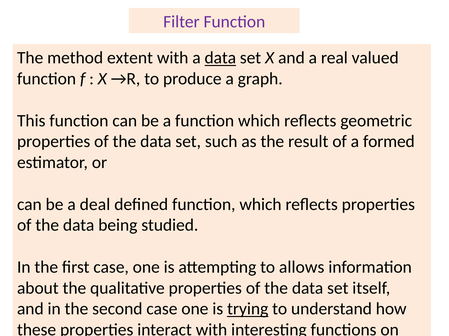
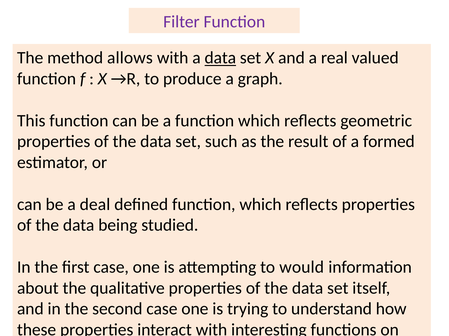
extent: extent -> allows (130, 58)
allows: allows -> would (302, 268)
trying underline: present -> none (248, 310)
